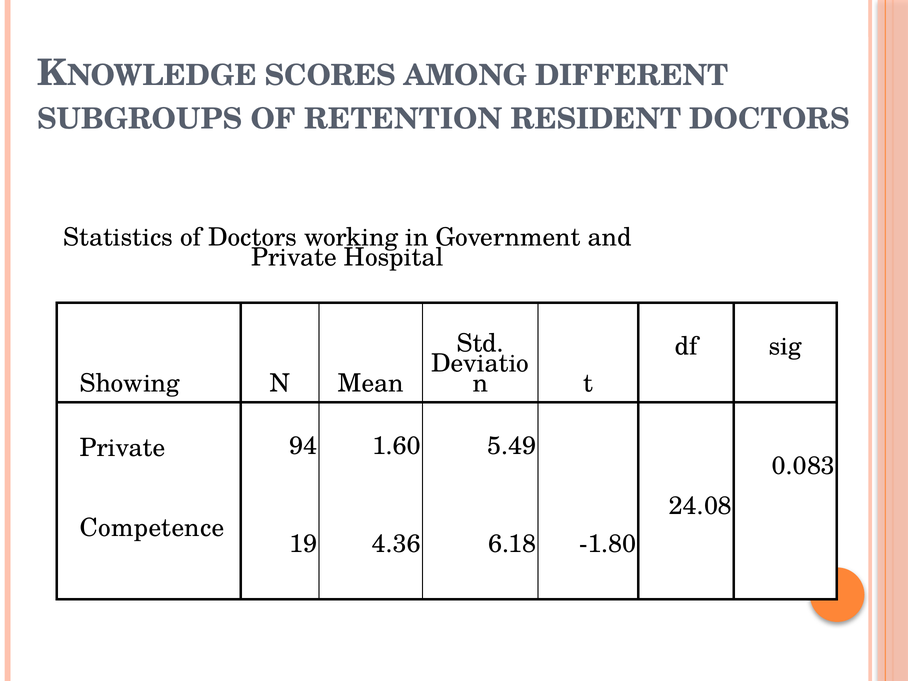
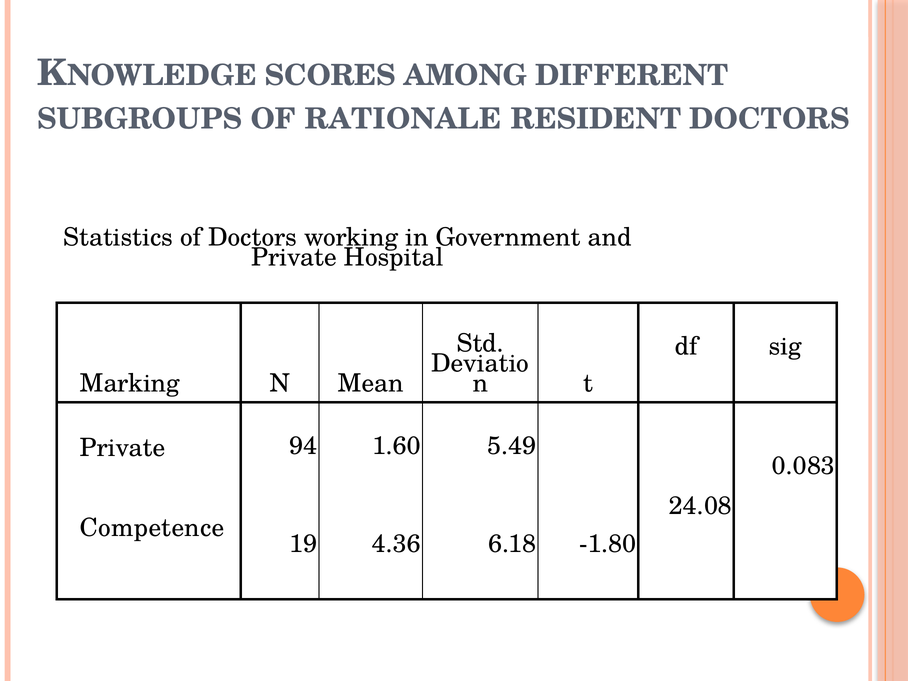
RETENTION: RETENTION -> RATIONALE (403, 119)
Showing: Showing -> Marking (130, 384)
